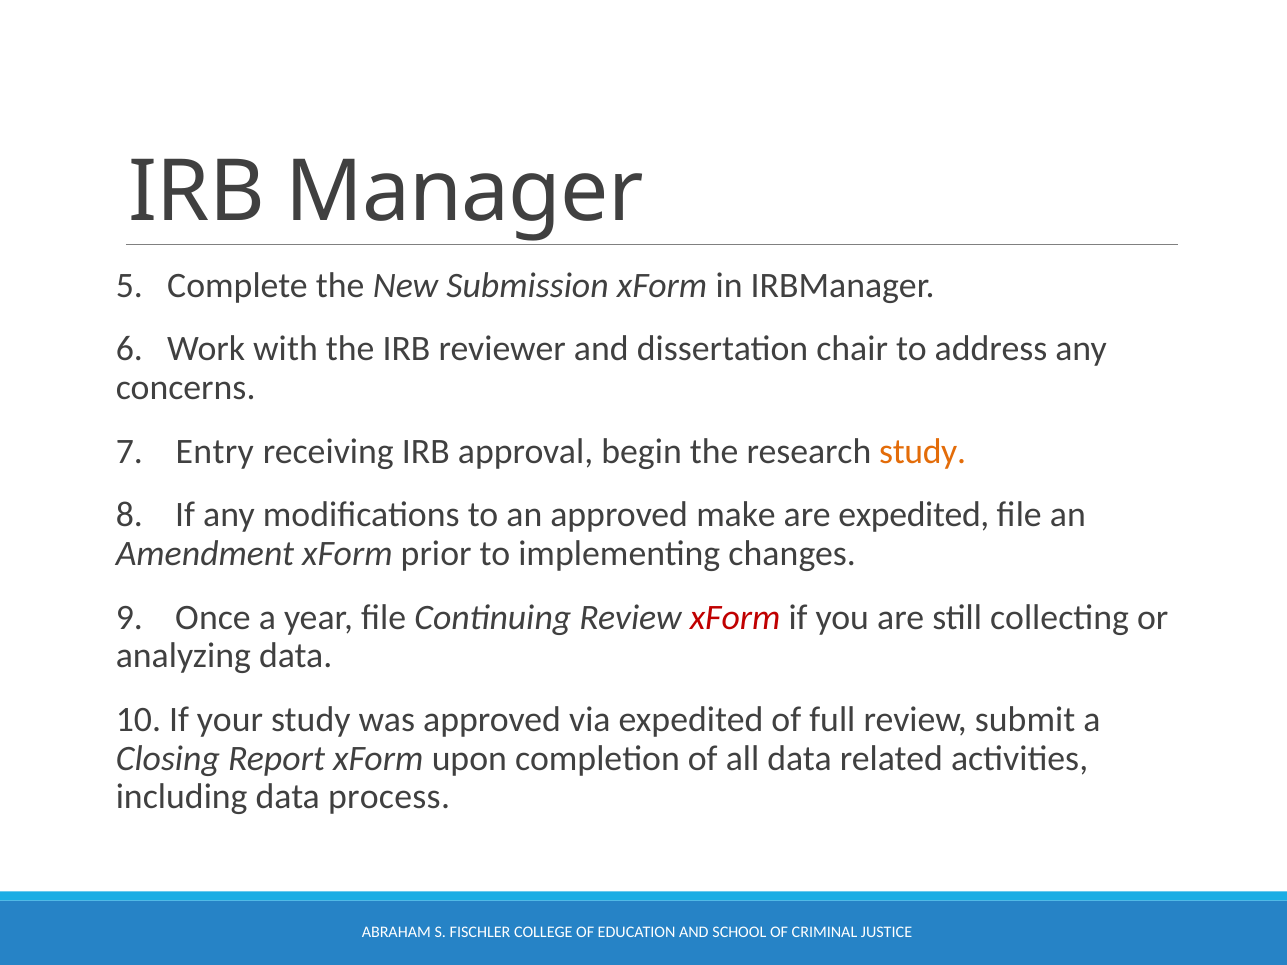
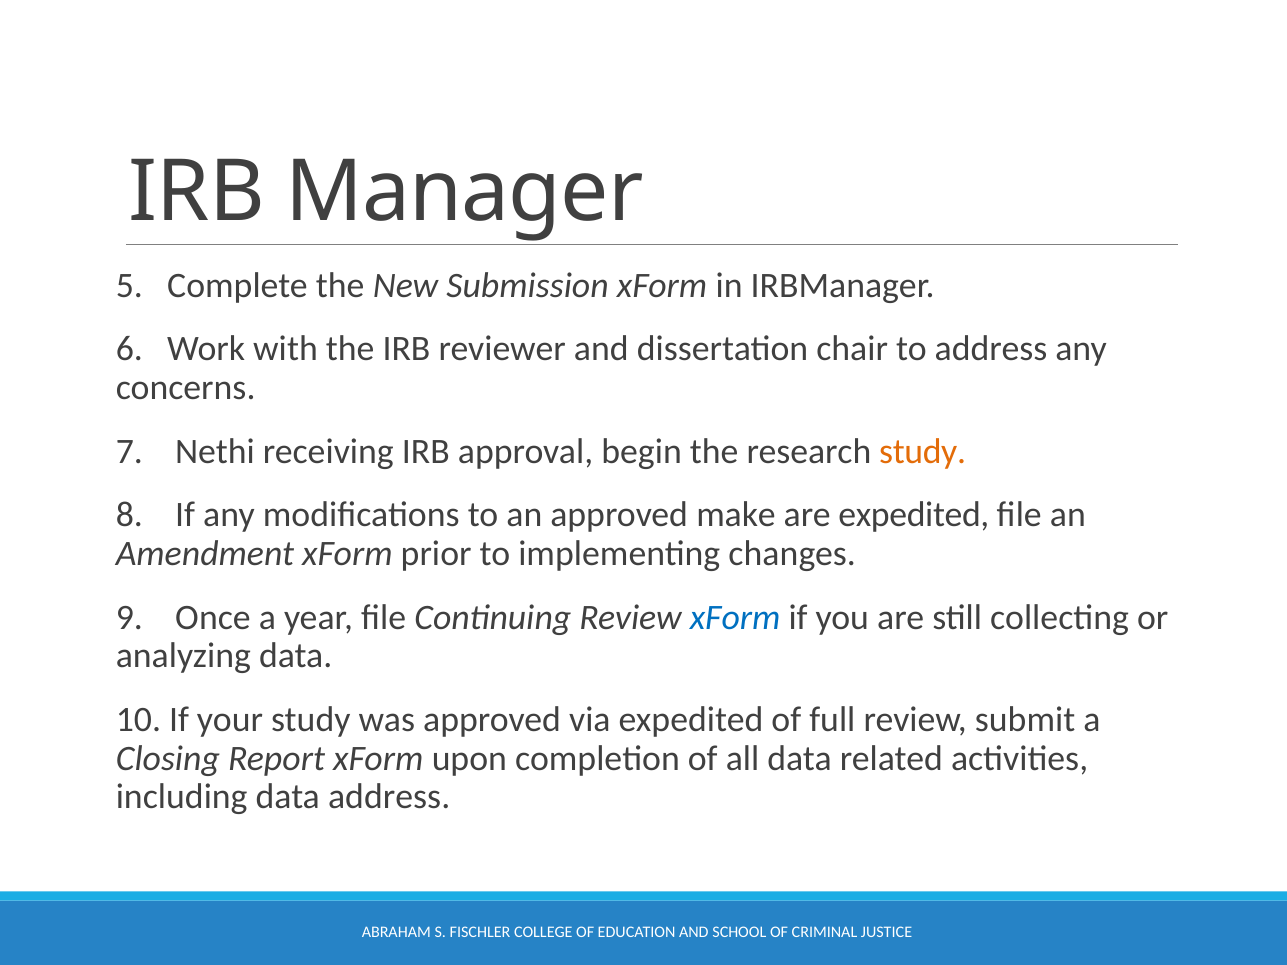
Entry: Entry -> Nethi (215, 451)
xForm colour: red -> blue (735, 617)
data process: process -> address (389, 797)
